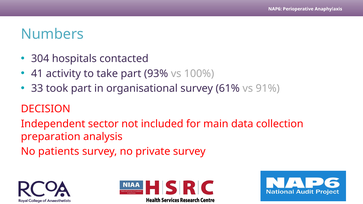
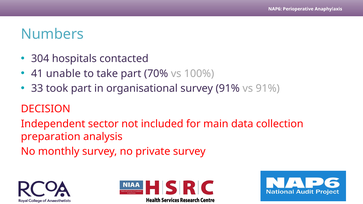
activity: activity -> unable (63, 74)
93%: 93% -> 70% (156, 74)
survey 61%: 61% -> 91% (228, 88)
patients: patients -> monthly (59, 151)
